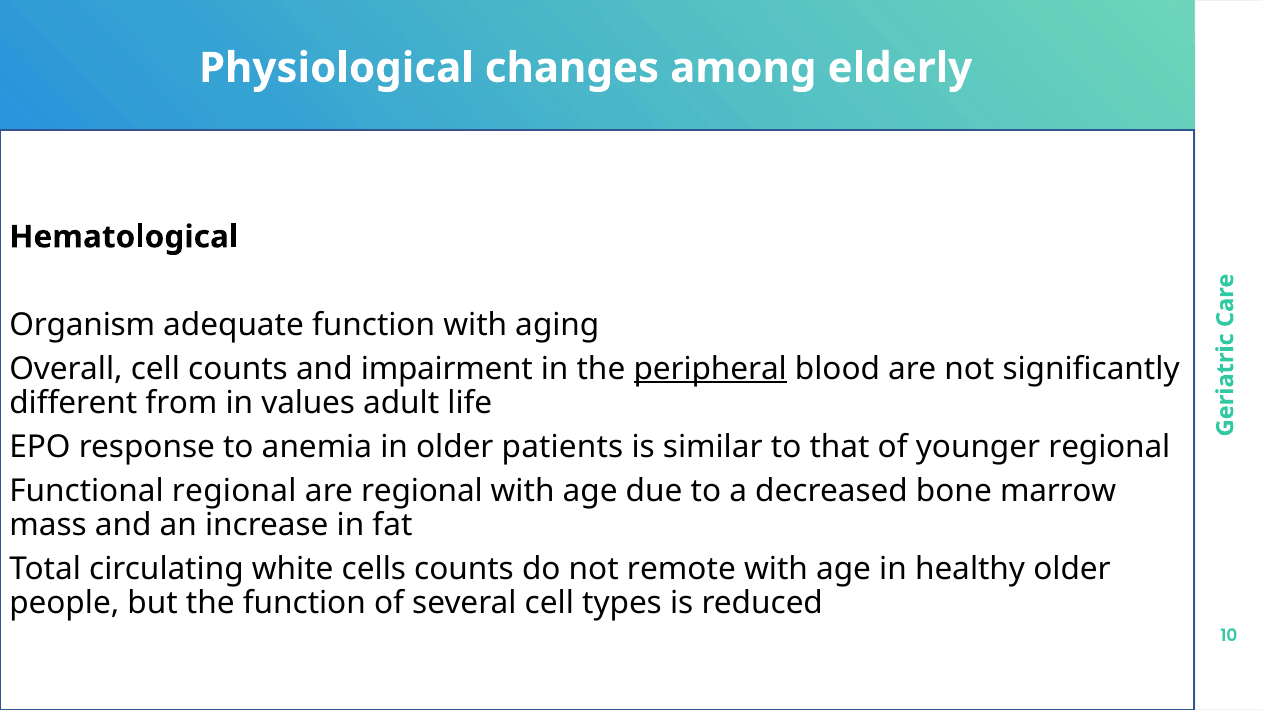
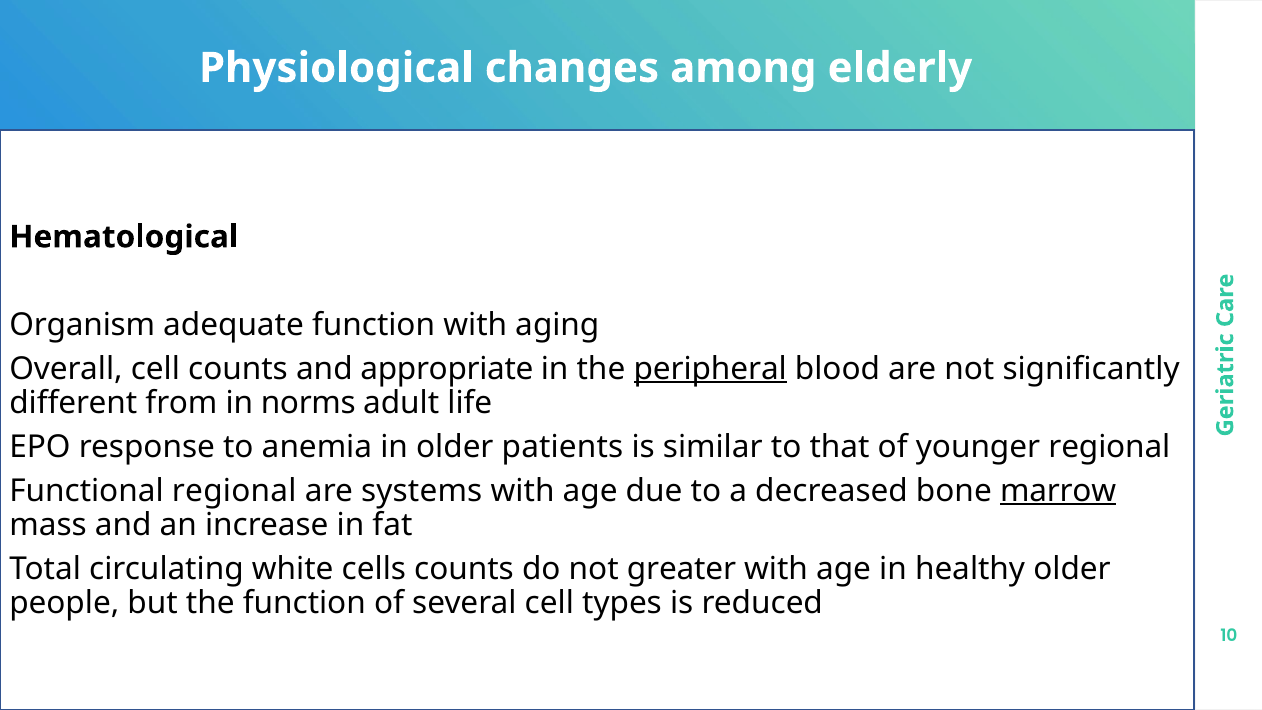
impairment: impairment -> appropriate (447, 369)
values: values -> norms (308, 403)
are regional: regional -> systems (422, 491)
marrow underline: none -> present (1058, 491)
remote: remote -> greater (681, 569)
